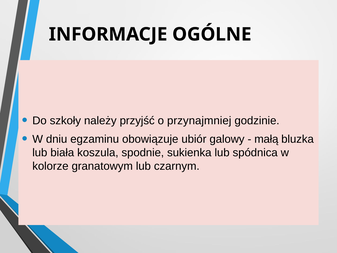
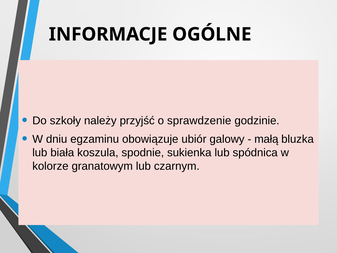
przynajmniej: przynajmniej -> sprawdzenie (199, 120)
